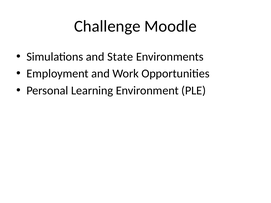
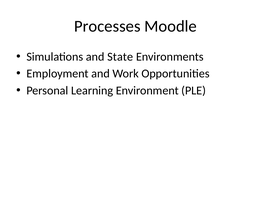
Challenge: Challenge -> Processes (107, 26)
